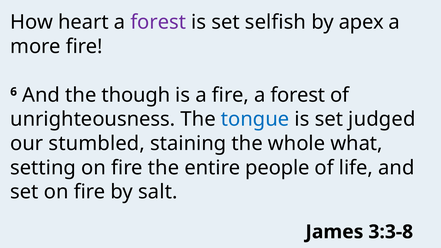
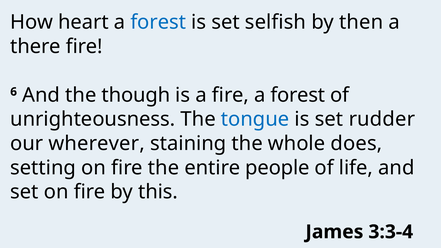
forest colour: purple -> blue (158, 22)
apex: apex -> then (361, 22)
more: more -> there (35, 47)
judged: judged -> rudder (382, 119)
stumbled: stumbled -> wherever (97, 144)
what: what -> does (356, 144)
salt: salt -> this (158, 192)
3:3-8: 3:3-8 -> 3:3-4 (391, 232)
